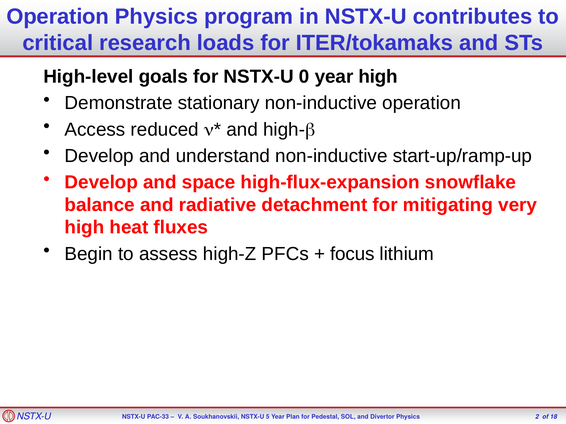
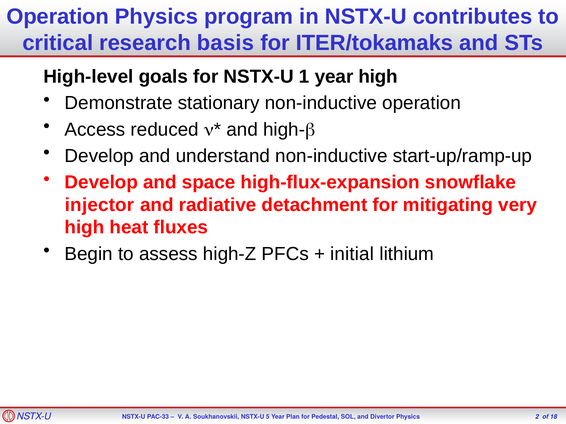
loads: loads -> basis (225, 43)
0: 0 -> 1 (304, 77)
balance: balance -> injector (100, 205)
focus: focus -> initial (352, 254)
